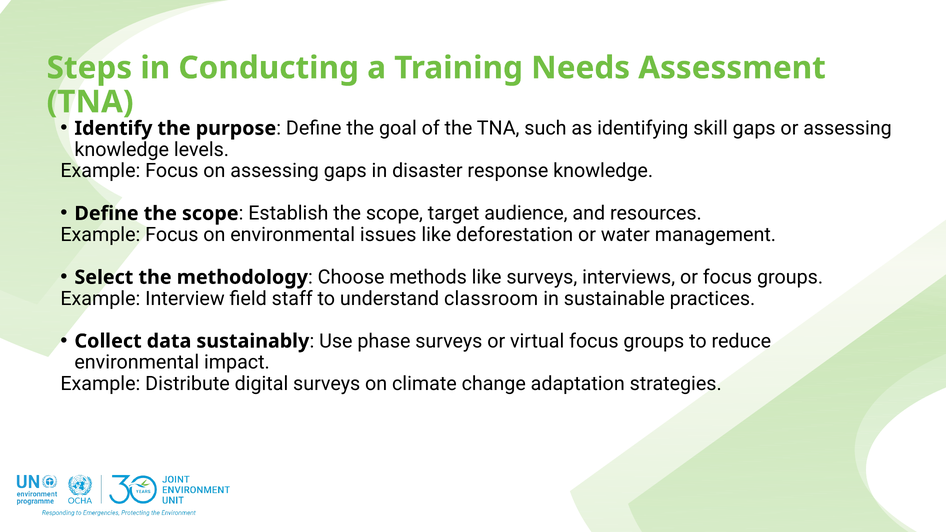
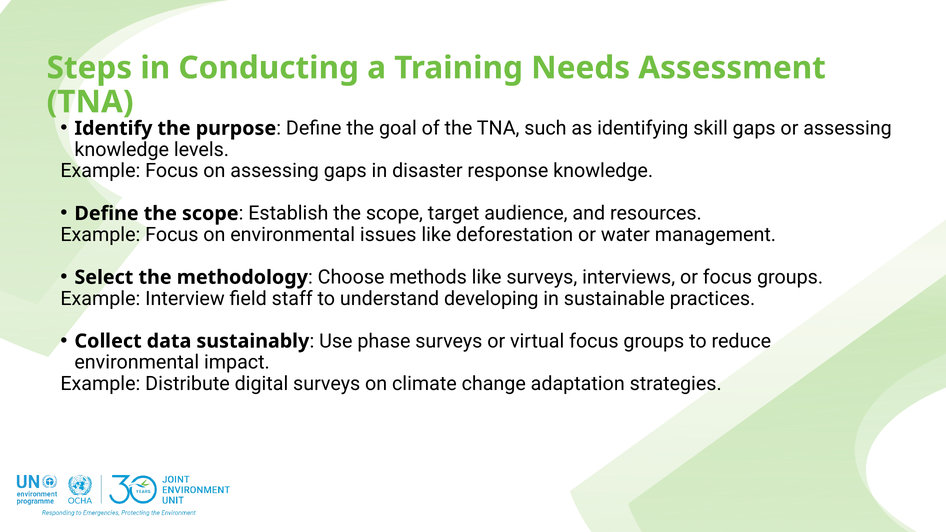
classroom: classroom -> developing (491, 299)
